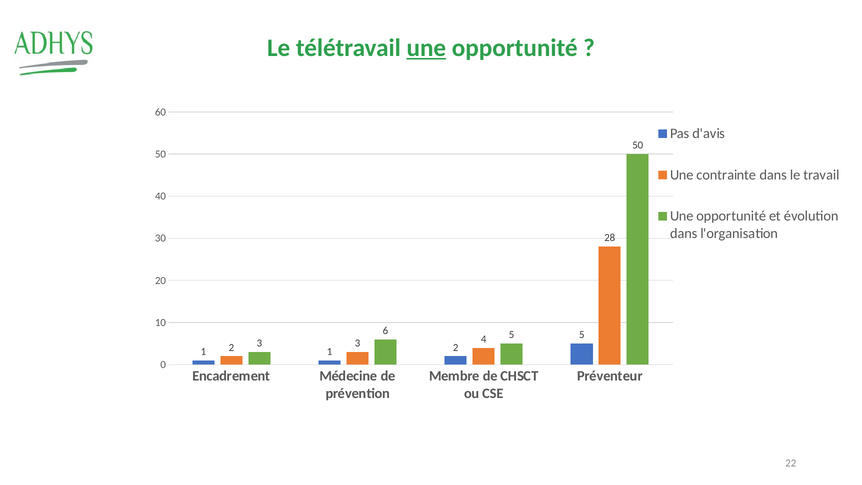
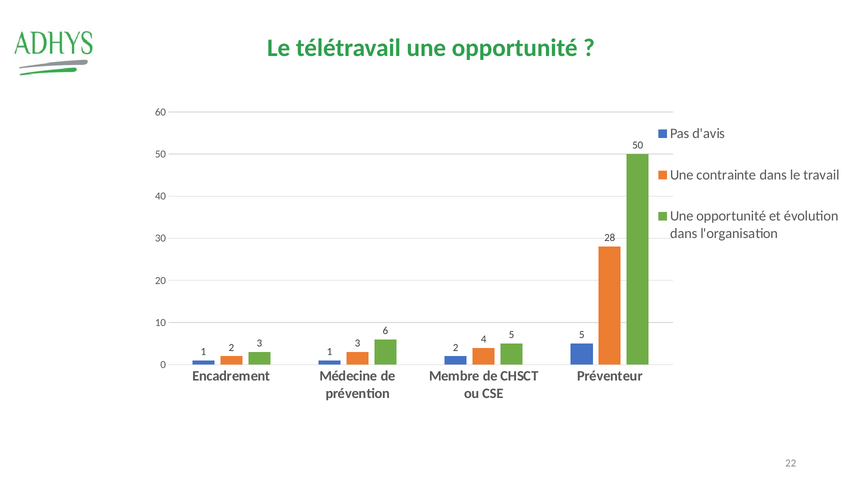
une underline: present -> none (426, 48)
